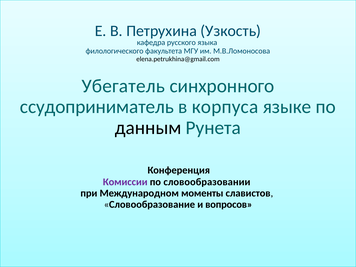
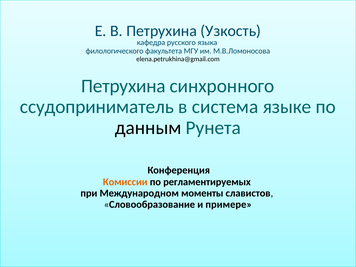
Убегатель: Убегатель -> Петрухина (123, 86)
корпуса: корпуса -> система (225, 107)
Комиссии colour: purple -> orange (125, 182)
словообразовании: словообразовании -> регламентируемых (207, 182)
вопросов: вопросов -> примере (229, 204)
